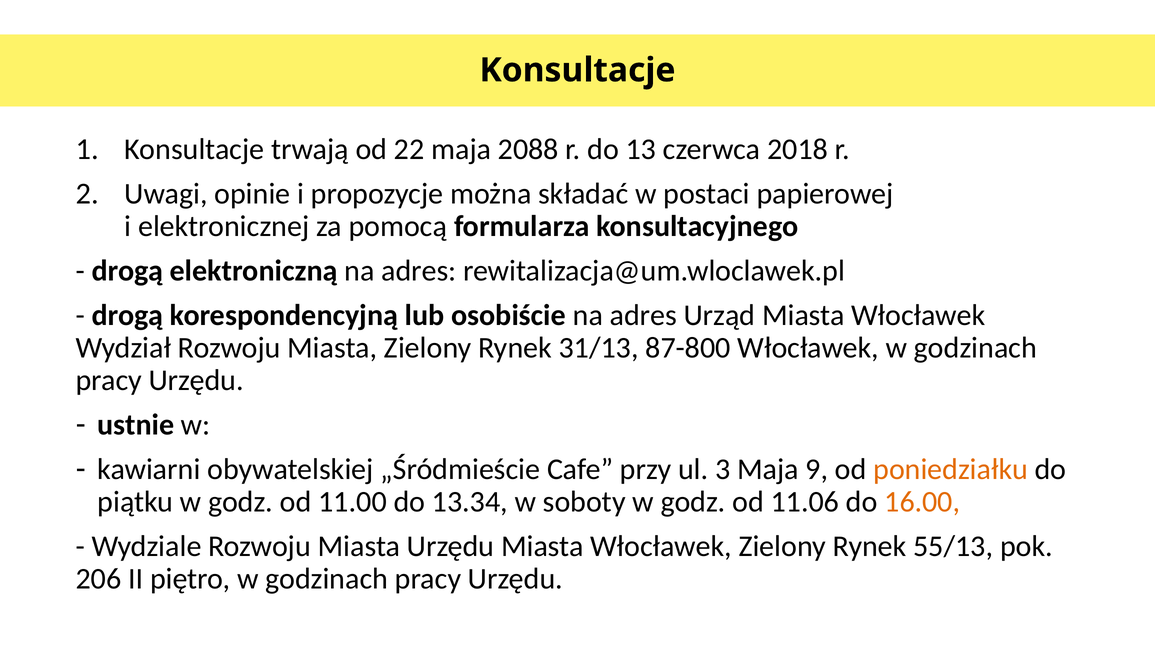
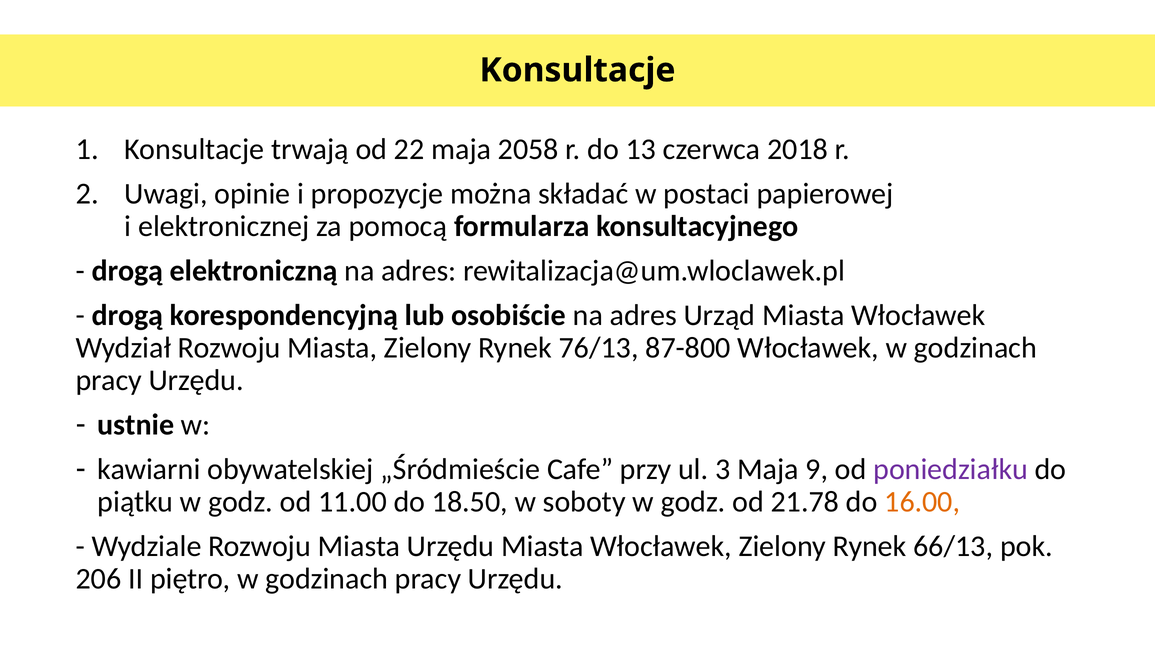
2088: 2088 -> 2058 (528, 149)
31/13: 31/13 -> 76/13 (599, 348)
poniedziałku colour: orange -> purple (951, 469)
13.34: 13.34 -> 18.50 (470, 502)
11.06: 11.06 -> 21.78 (805, 502)
55/13: 55/13 -> 66/13 (953, 546)
